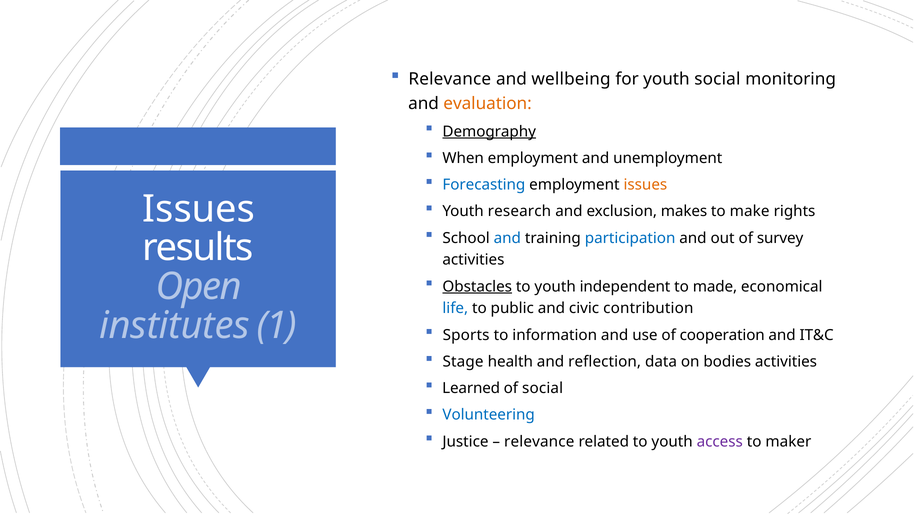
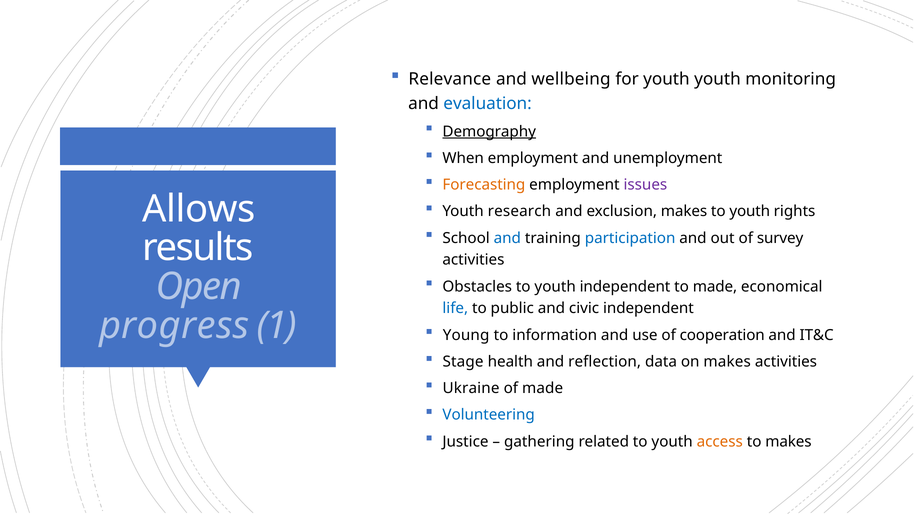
youth social: social -> youth (717, 79)
evaluation colour: orange -> blue (488, 104)
Forecasting colour: blue -> orange (484, 185)
issues colour: orange -> purple (645, 185)
Issues: Issues -> Allows (199, 209)
make: make -> youth (750, 212)
Obstacles underline: present -> none (477, 287)
civic contribution: contribution -> independent (648, 309)
institutes: institutes -> progress (174, 326)
Sports: Sports -> Young (466, 335)
on bodies: bodies -> makes (727, 362)
Learned: Learned -> Ukraine (471, 389)
of social: social -> made (543, 389)
relevance: relevance -> gathering (539, 442)
access colour: purple -> orange (720, 442)
to maker: maker -> makes (788, 442)
